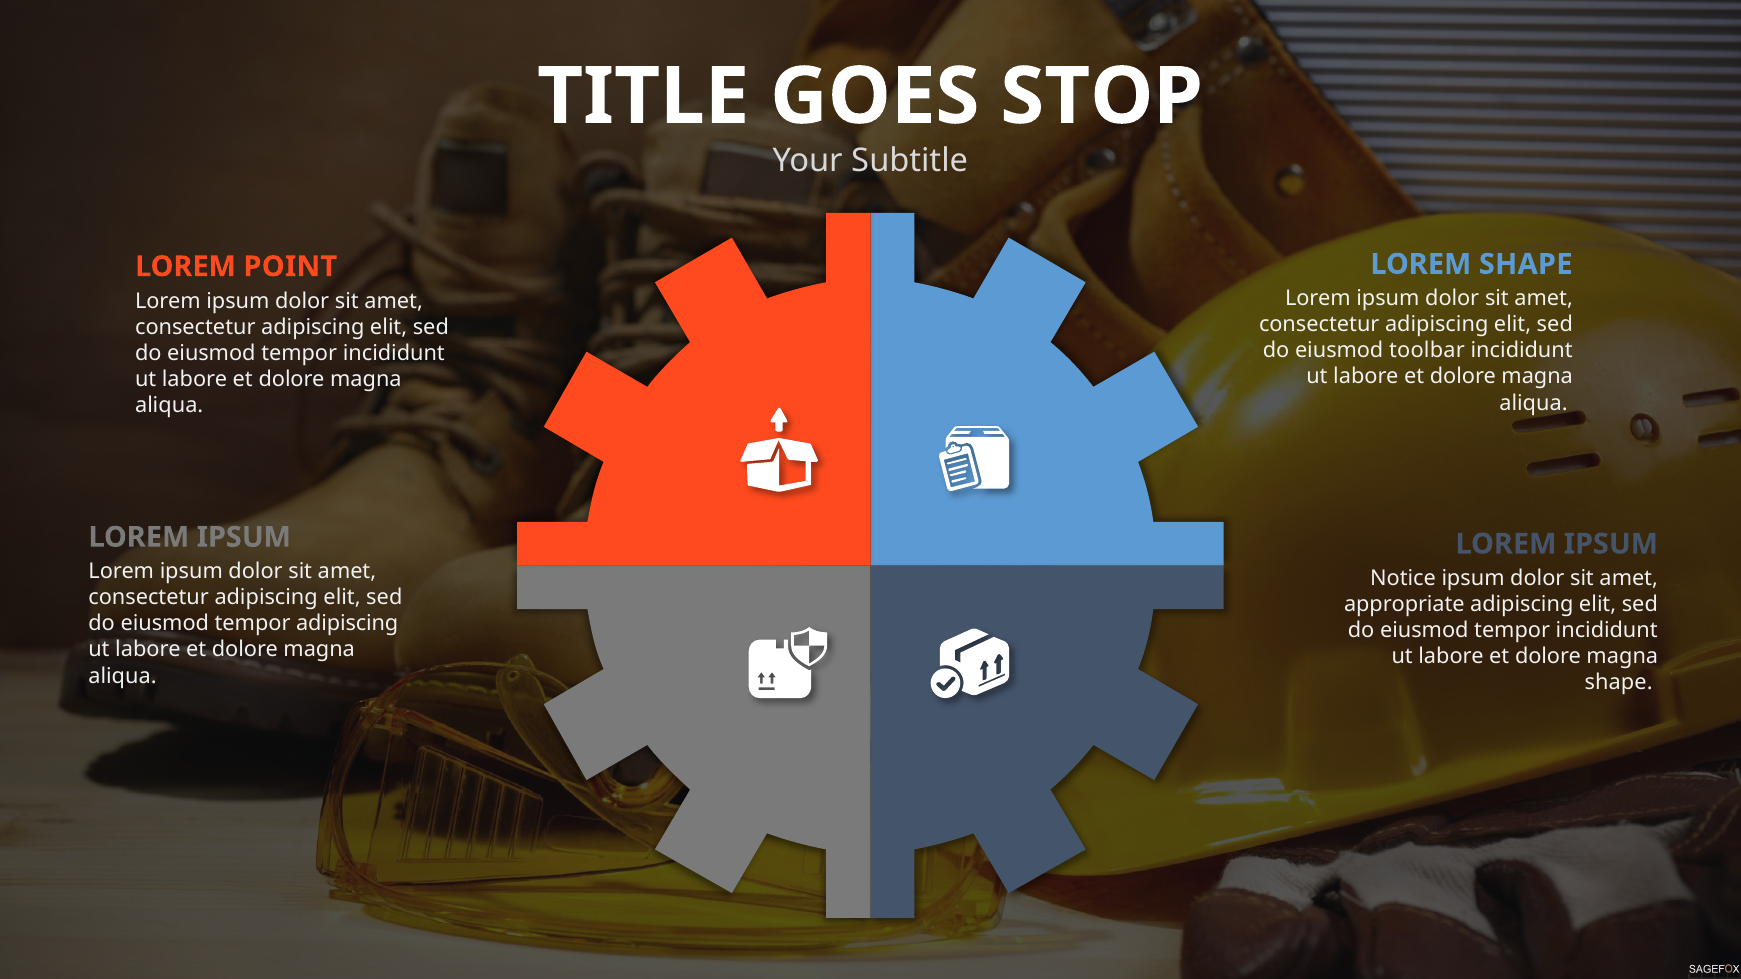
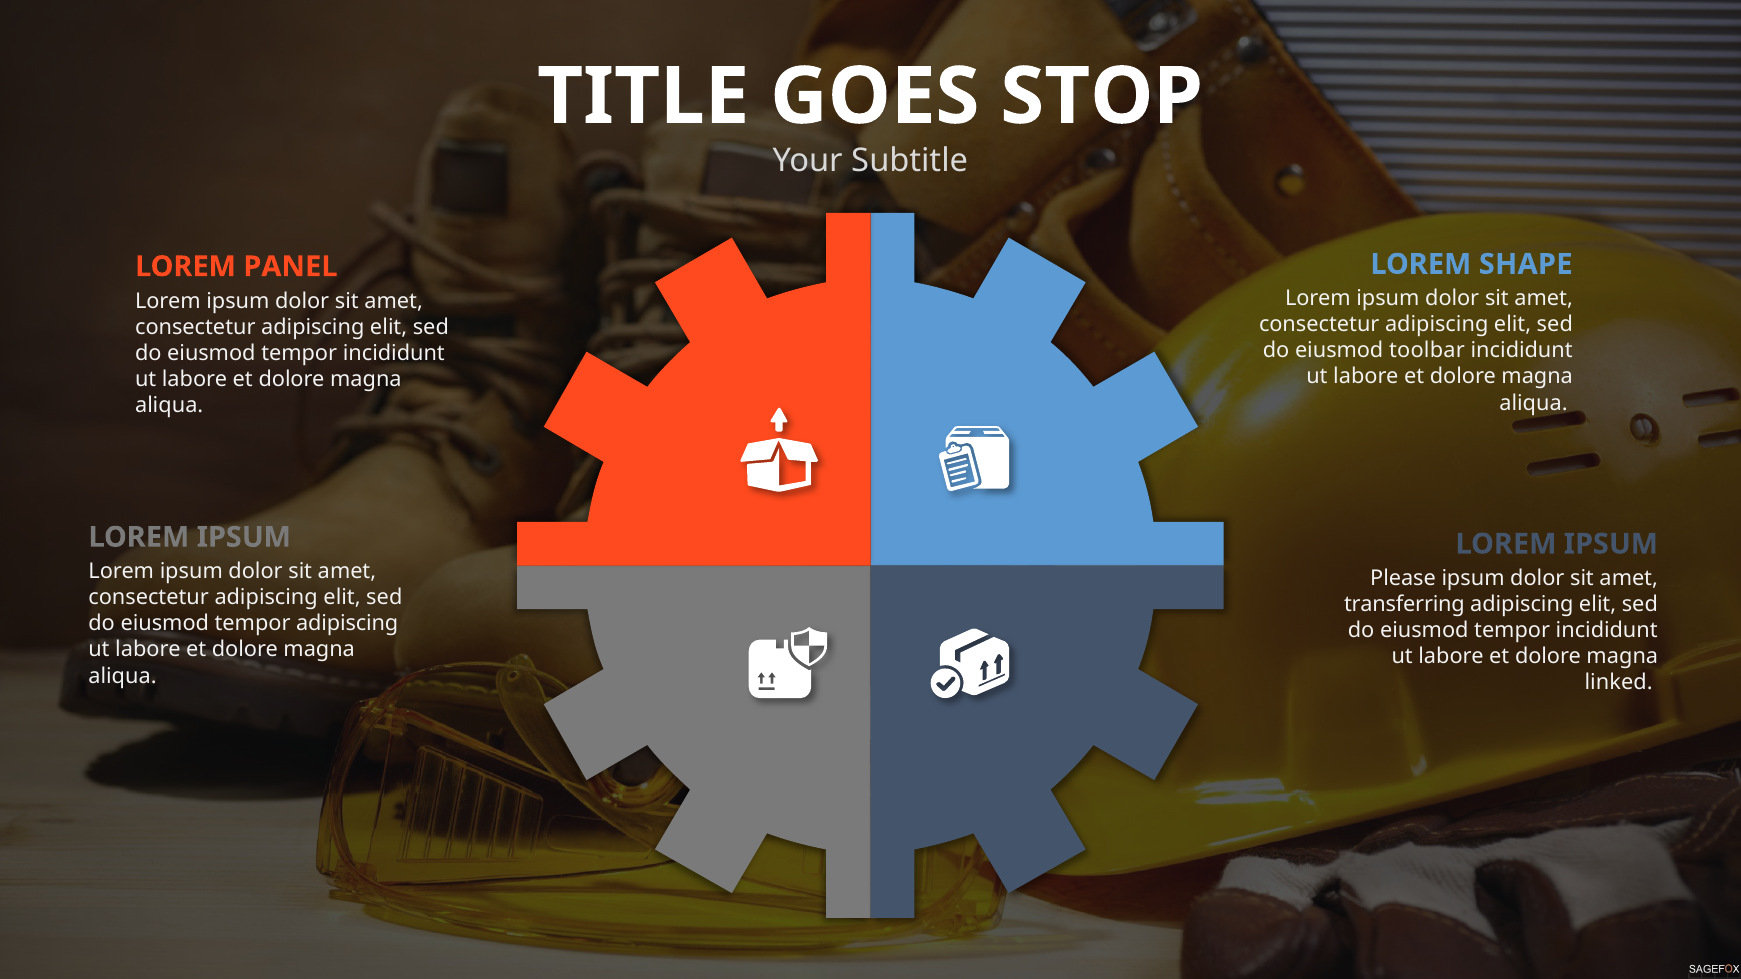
POINT: POINT -> PANEL (290, 267)
Notice: Notice -> Please (1403, 578)
appropriate: appropriate -> transferring (1404, 605)
shape: shape -> linked (1619, 683)
